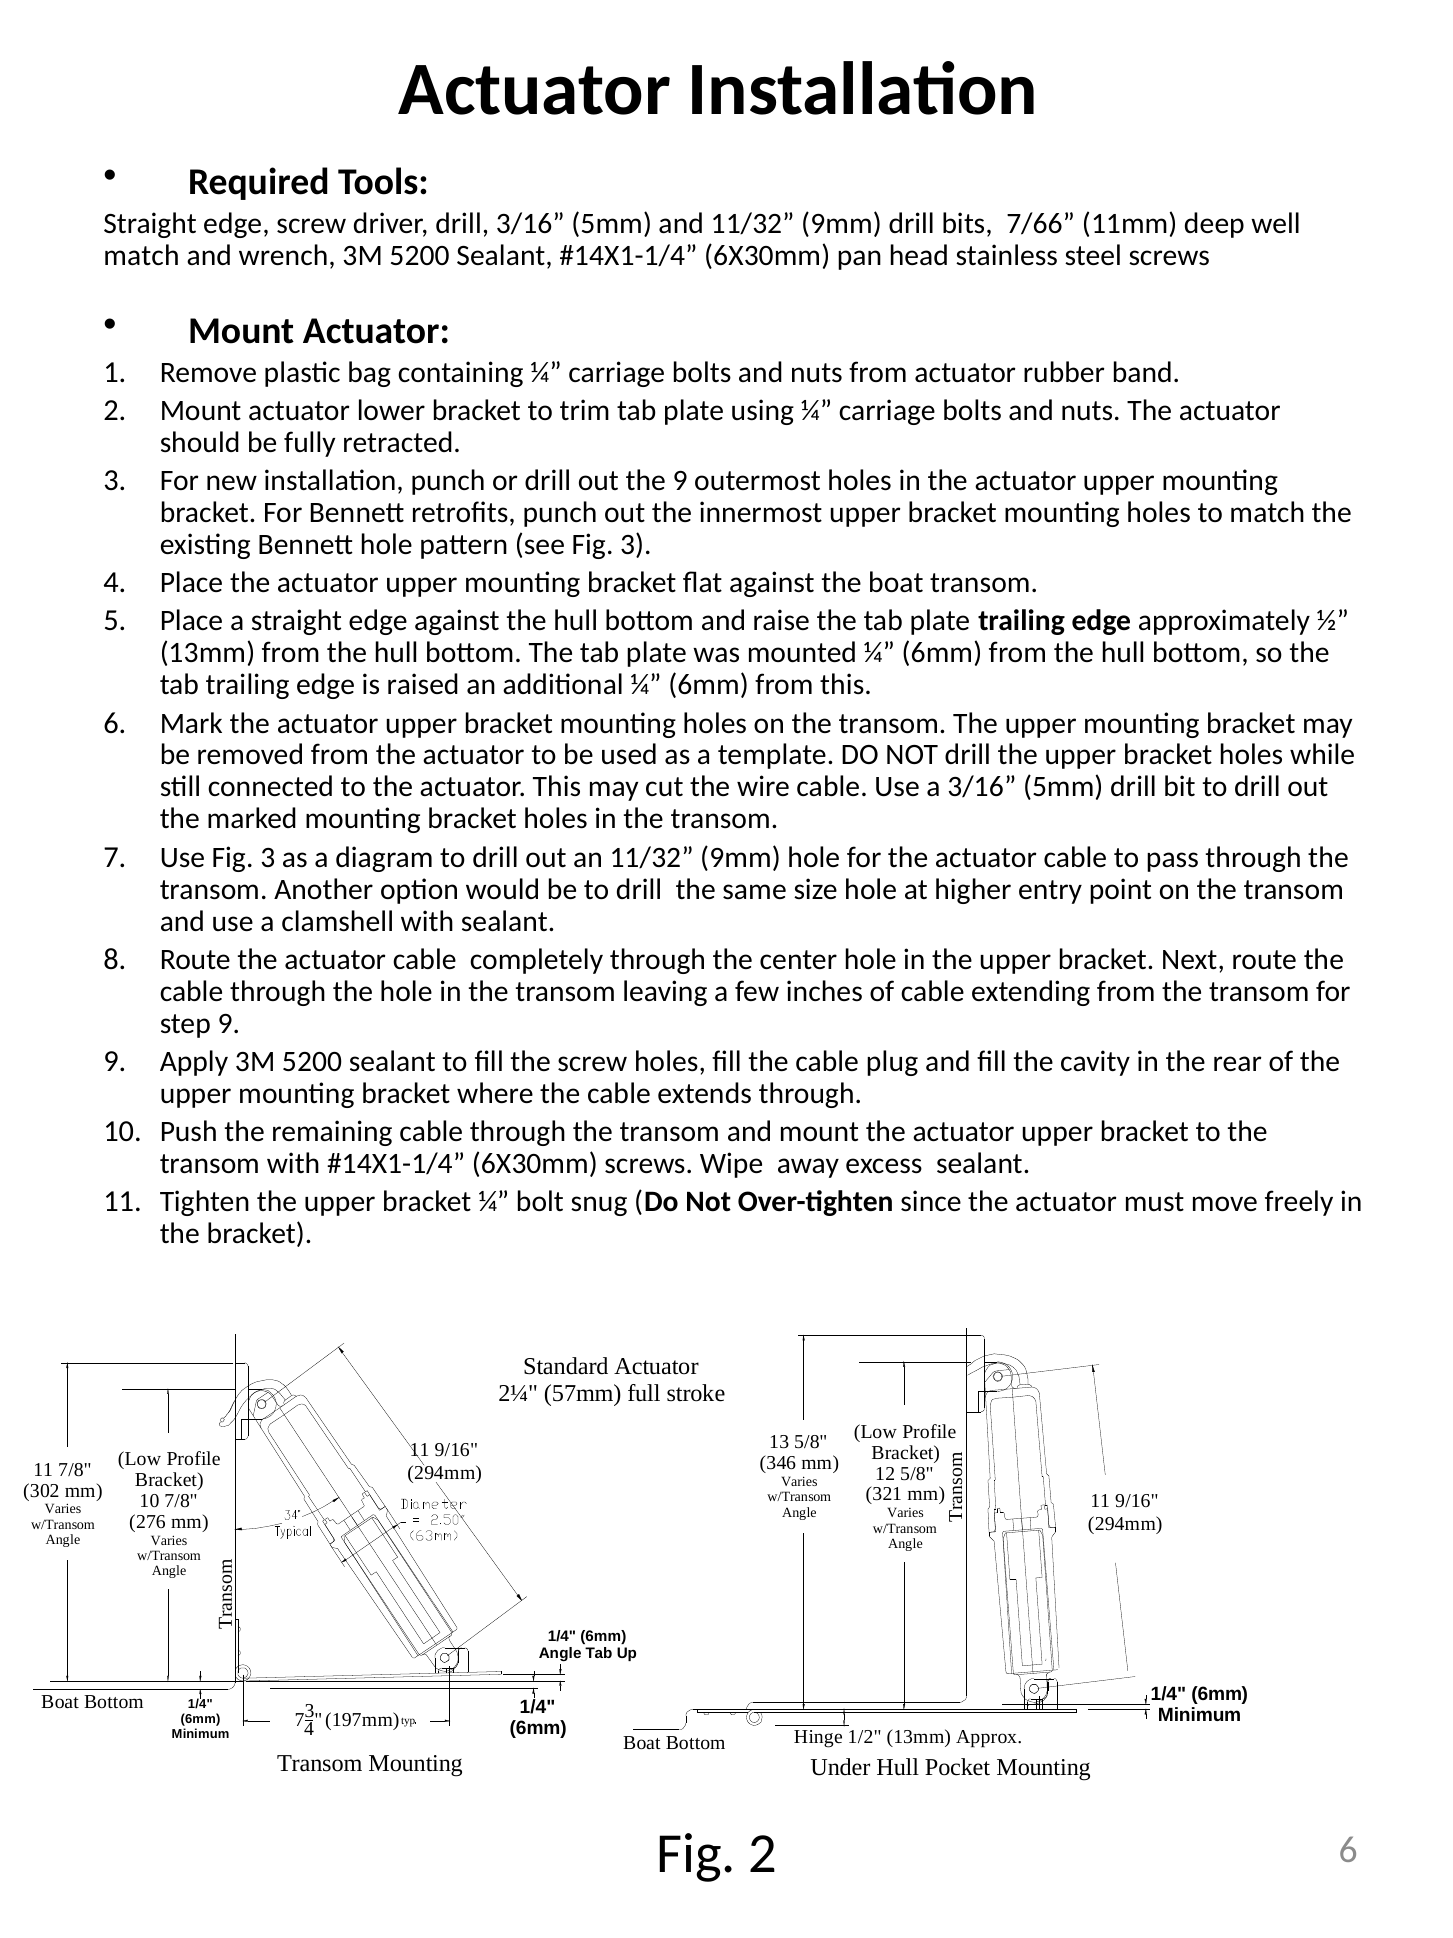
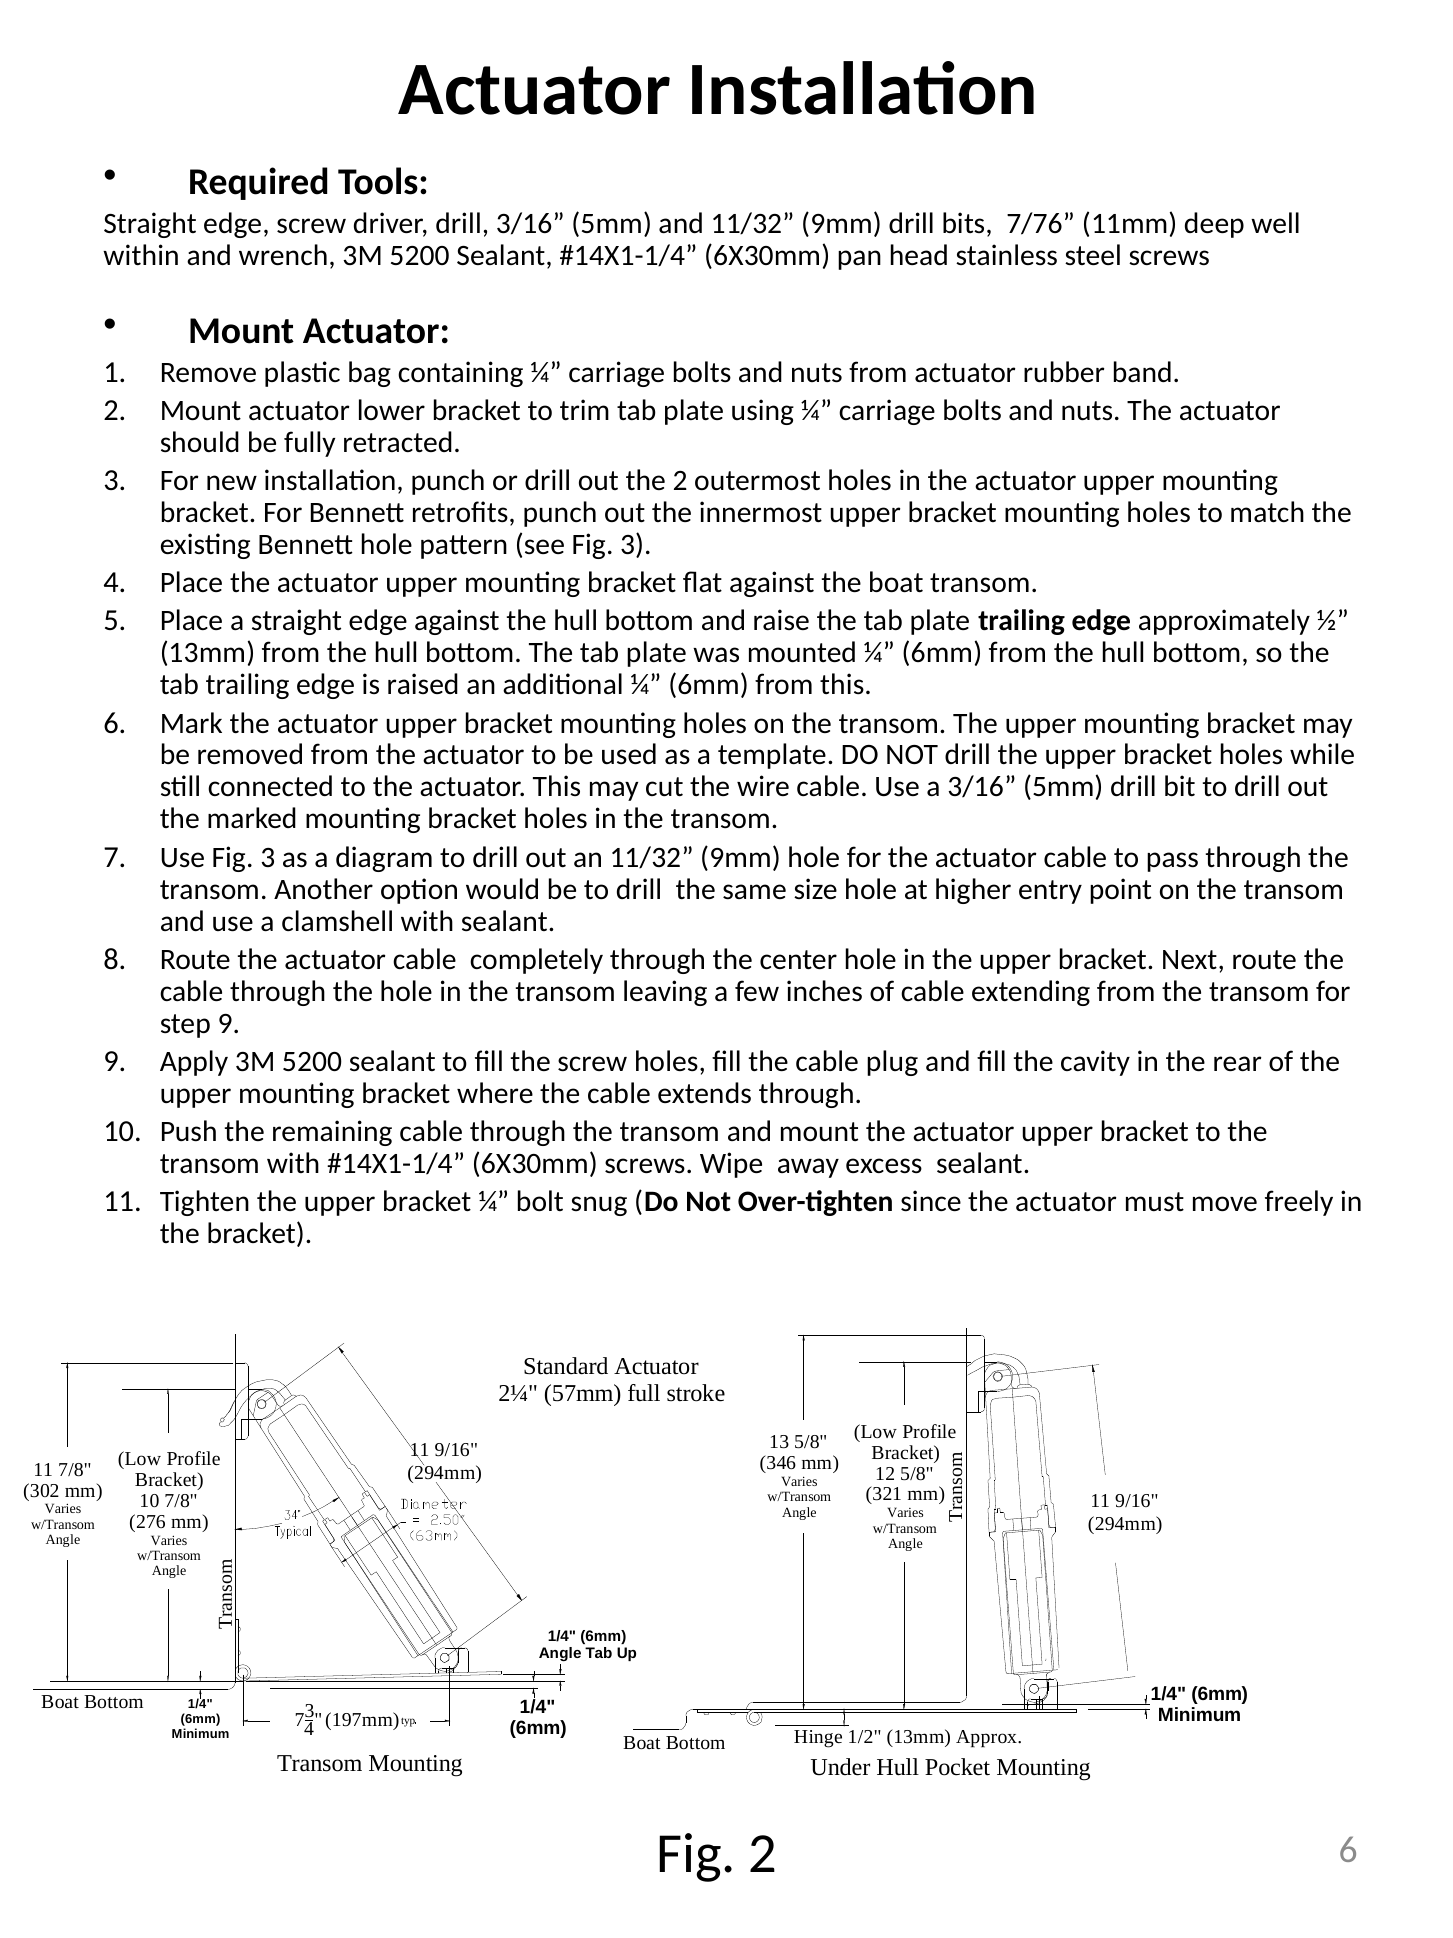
7/66: 7/66 -> 7/76 (1041, 223)
match: match -> within (141, 255)
the 9: 9 -> 2 (680, 481)
